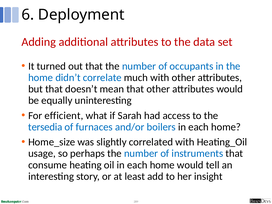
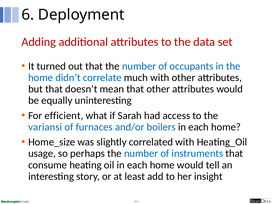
tersedia: tersedia -> variansi (45, 127)
